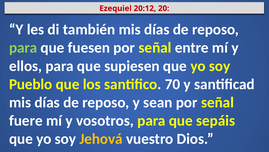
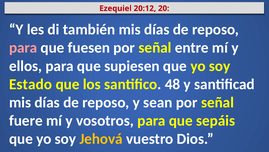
para colour: light green -> pink (23, 48)
Pueblo: Pueblo -> Estado (31, 84)
70: 70 -> 48 (172, 84)
